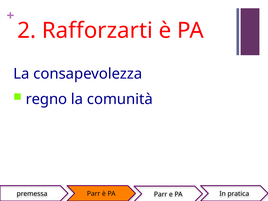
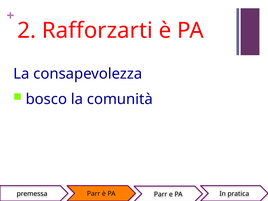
regno: regno -> bosco (46, 99)
